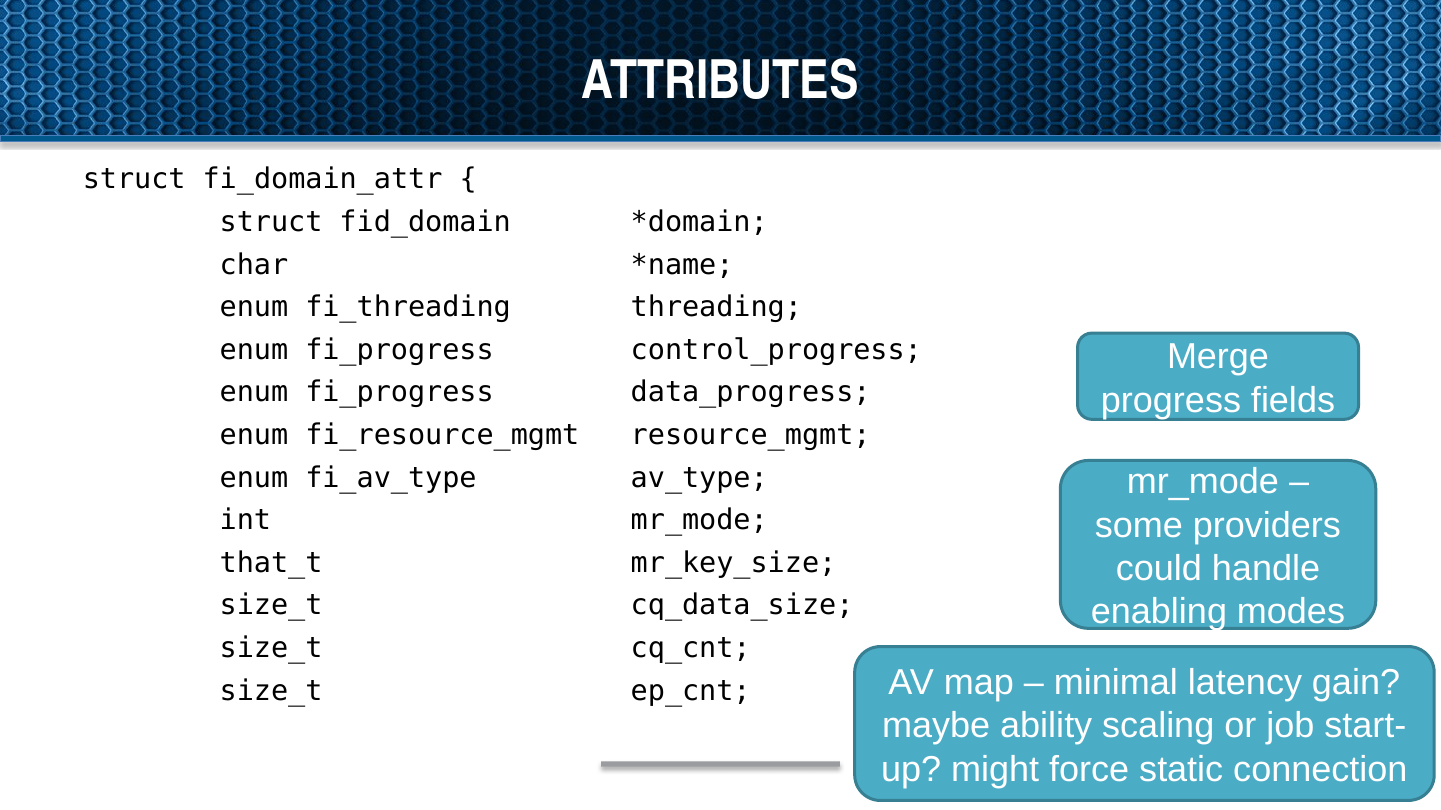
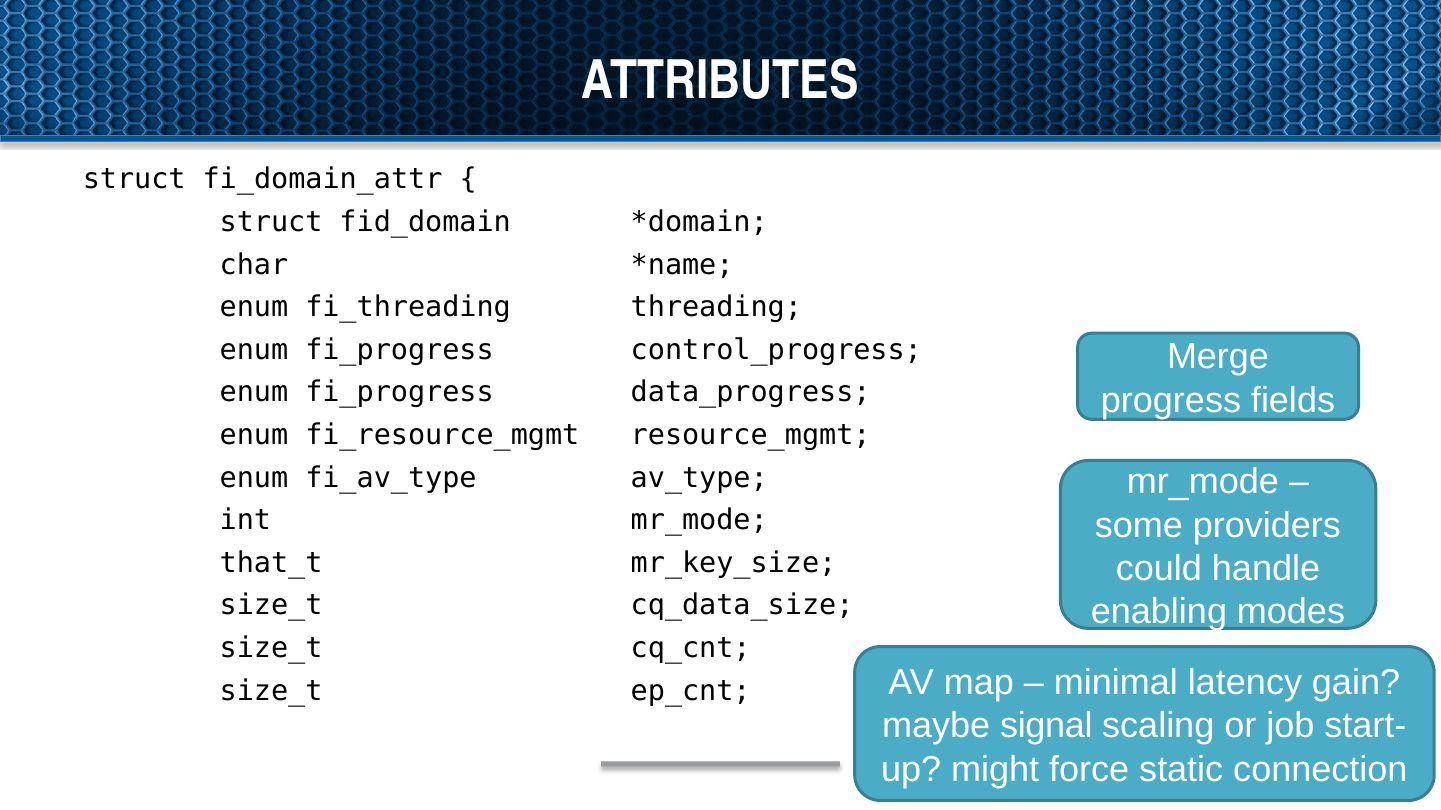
ability: ability -> signal (1046, 726)
